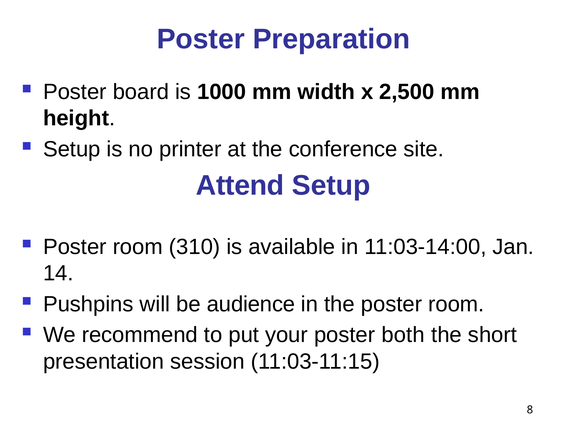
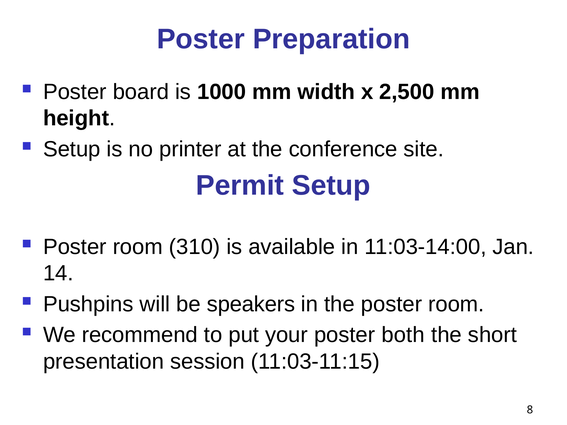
Attend: Attend -> Permit (240, 185)
audience: audience -> speakers (251, 304)
